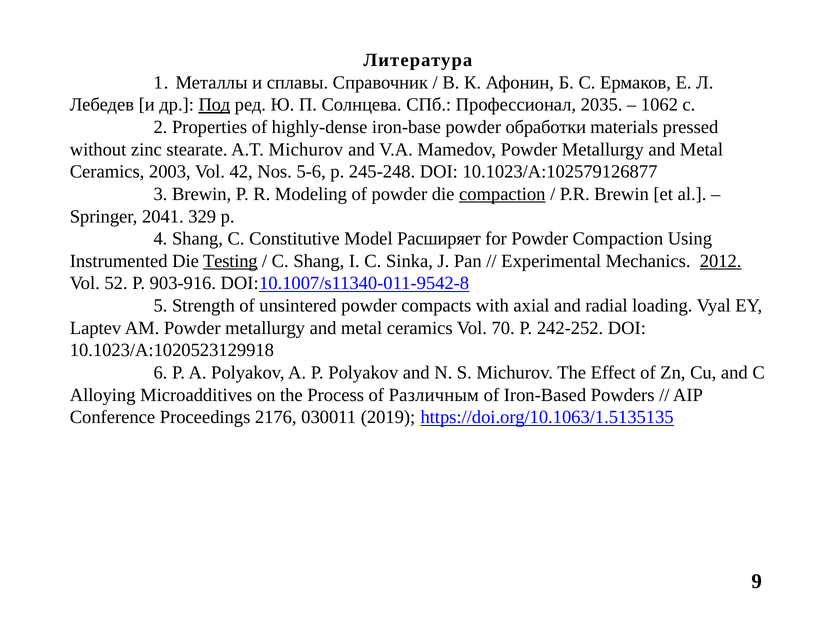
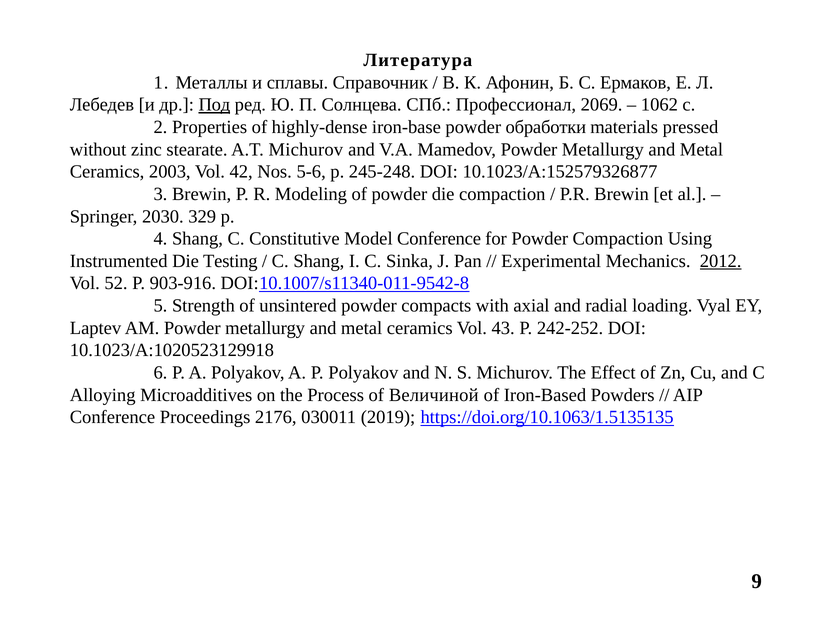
2035: 2035 -> 2069 (602, 105)
10.1023/A:102579126877: 10.1023/A:102579126877 -> 10.1023/A:152579326877 (560, 172)
compaction underline: present -> none (502, 194)
2041: 2041 -> 2030 (163, 216)
Model Расширяет: Расширяет -> Conference (439, 239)
Testing underline: present -> none (230, 261)
70: 70 -> 43 (503, 328)
Различным: Различным -> Величиной (434, 395)
